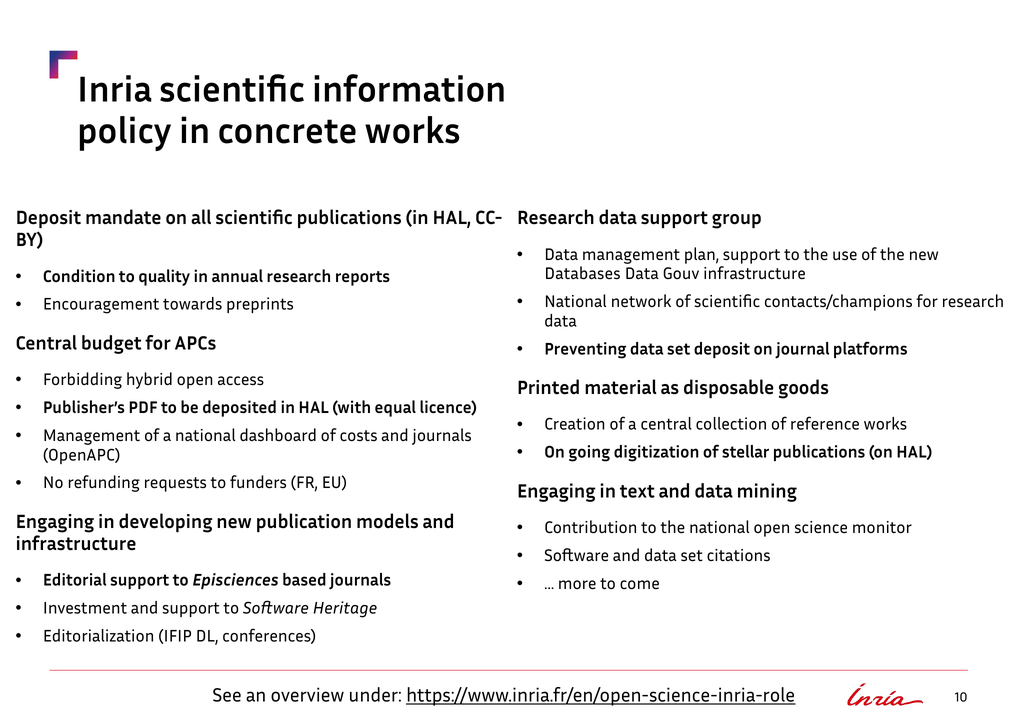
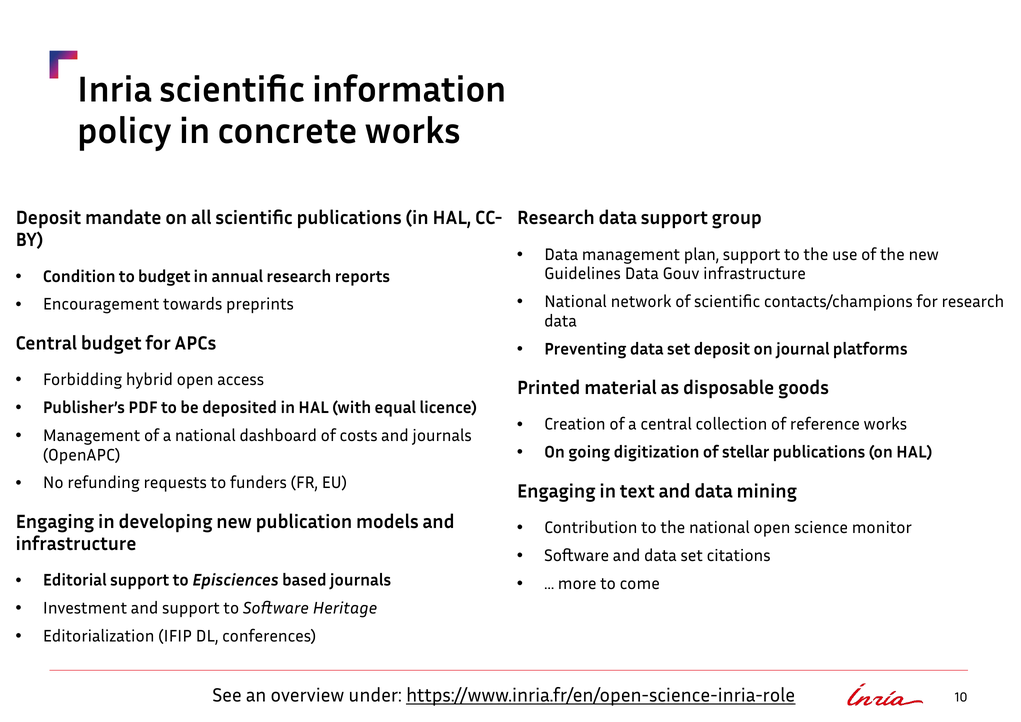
Databases: Databases -> Guidelines (583, 274)
to quality: quality -> budget (164, 276)
